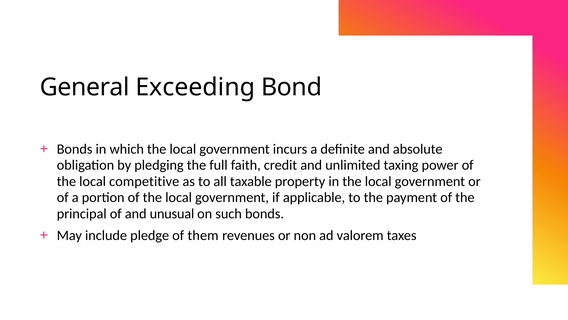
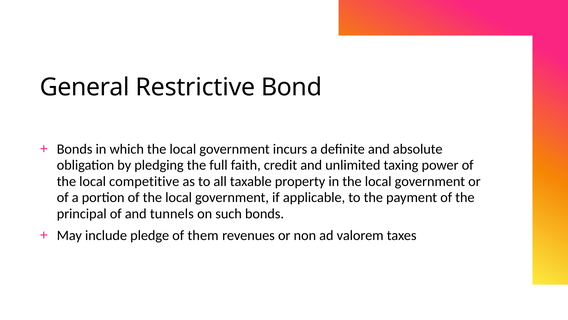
Exceeding: Exceeding -> Restrictive (195, 87)
unusual: unusual -> tunnels (172, 214)
